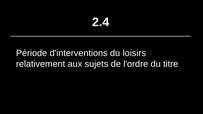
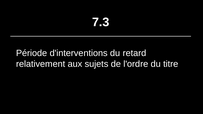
2.4: 2.4 -> 7.3 (101, 22)
loisirs: loisirs -> retard (134, 53)
